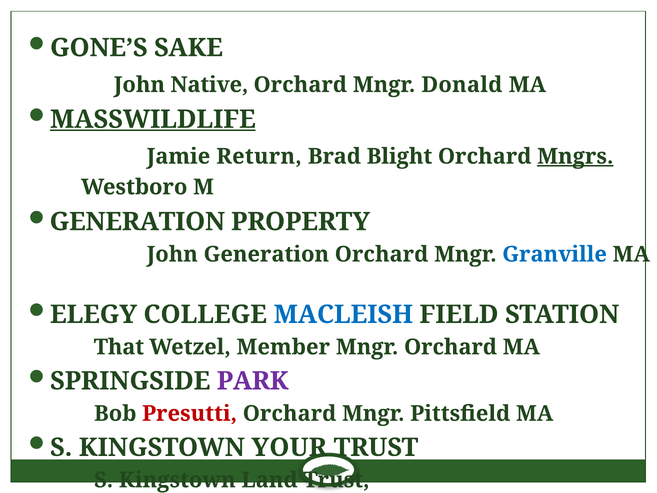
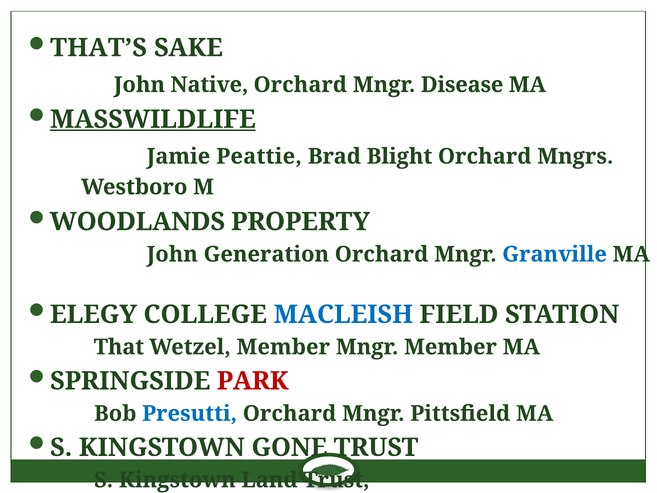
GONE’S: GONE’S -> THAT’S (99, 48)
Donald: Donald -> Disease (462, 85)
Return: Return -> Peattie (259, 156)
Mngrs underline: present -> none (575, 156)
GENERATION: GENERATION -> WOODLANDS (137, 222)
Mngr Orchard: Orchard -> Member (450, 347)
PARK colour: purple -> red (253, 381)
Presutti colour: red -> blue (190, 413)
YOUR: YOUR -> GONE (289, 447)
